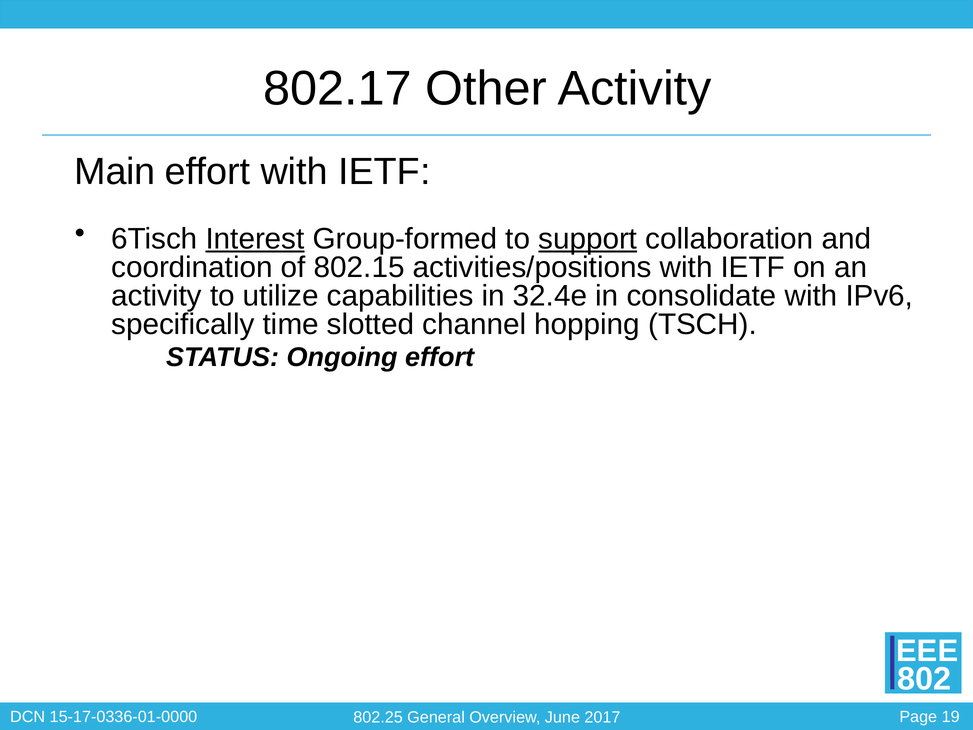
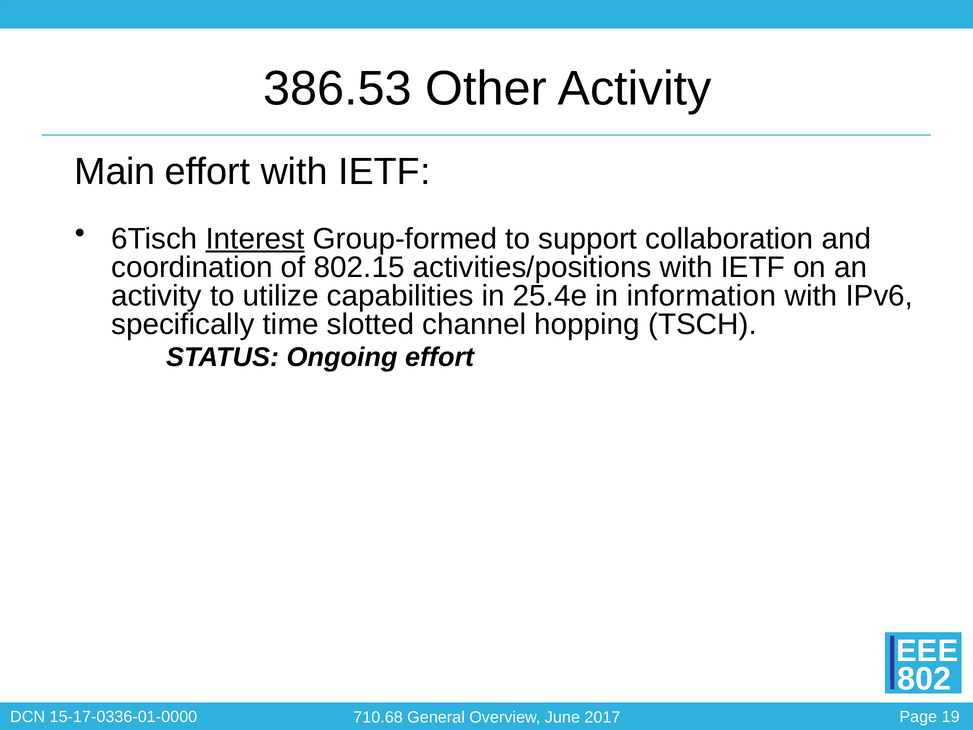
802.17: 802.17 -> 386.53 (338, 89)
support underline: present -> none (588, 239)
32.4e: 32.4e -> 25.4e (550, 296)
consolidate: consolidate -> information (701, 296)
802.25: 802.25 -> 710.68 (378, 717)
